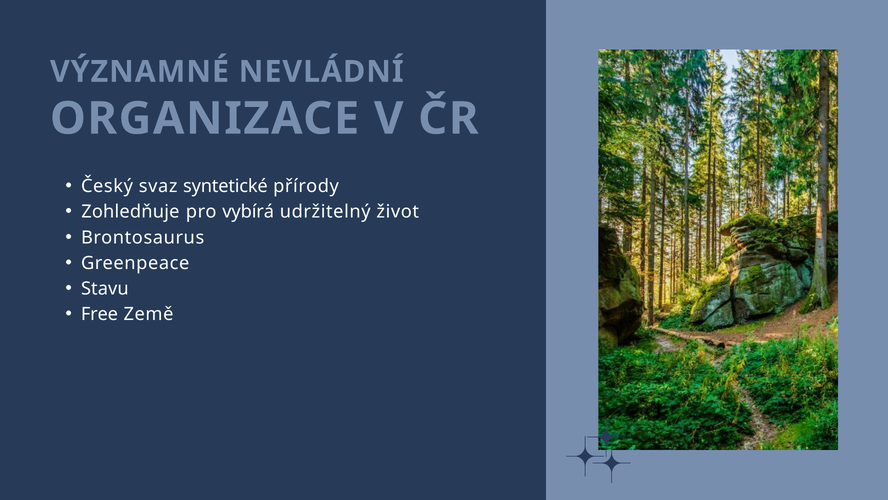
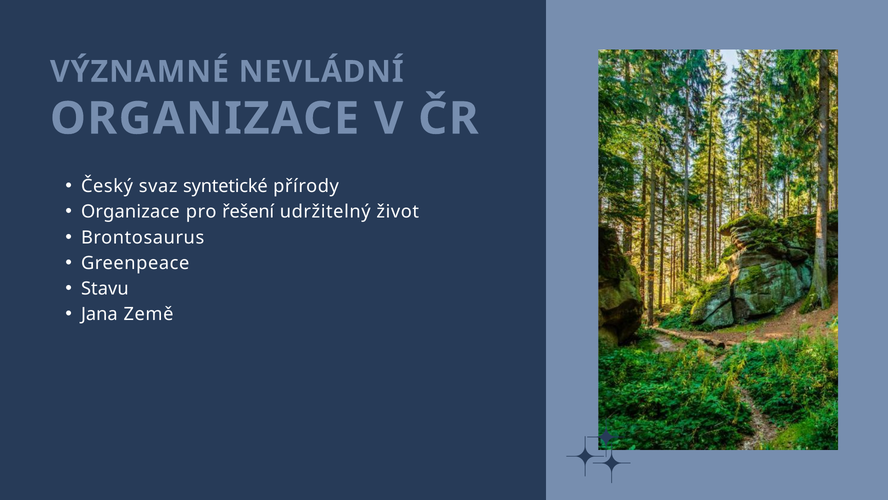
Zohledňuje: Zohledňuje -> Organizace (130, 212)
vybírá: vybírá -> řešení (248, 212)
Free: Free -> Jana (99, 314)
